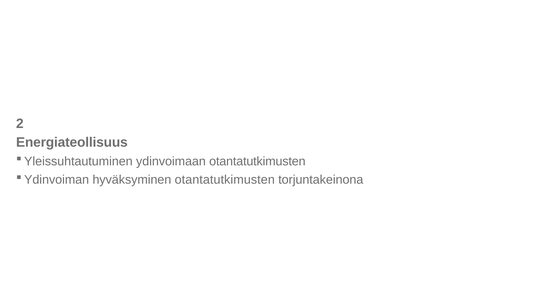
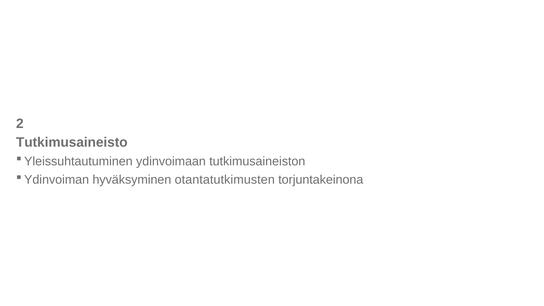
Energiateollisuus: Energiateollisuus -> Tutkimusaineisto (72, 142)
ydinvoimaan otantatutkimusten: otantatutkimusten -> tutkimusaineiston (257, 161)
